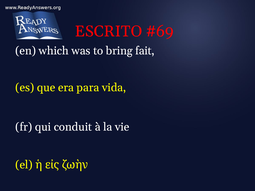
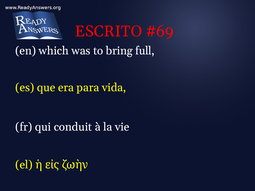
fait: fait -> full (145, 51)
